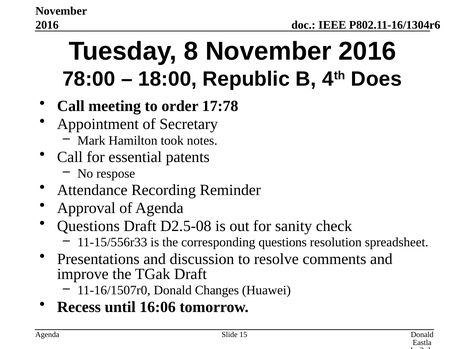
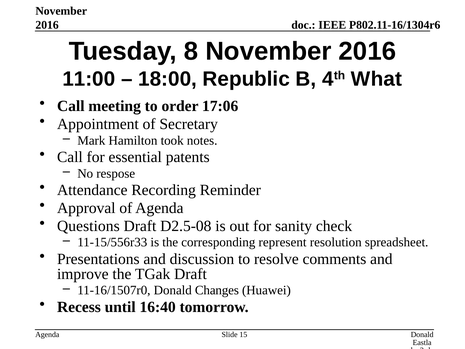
78:00: 78:00 -> 11:00 (89, 79)
Does: Does -> What (377, 79)
17:78: 17:78 -> 17:06 (220, 106)
corresponding questions: questions -> represent (283, 242)
16:06: 16:06 -> 16:40 (158, 307)
